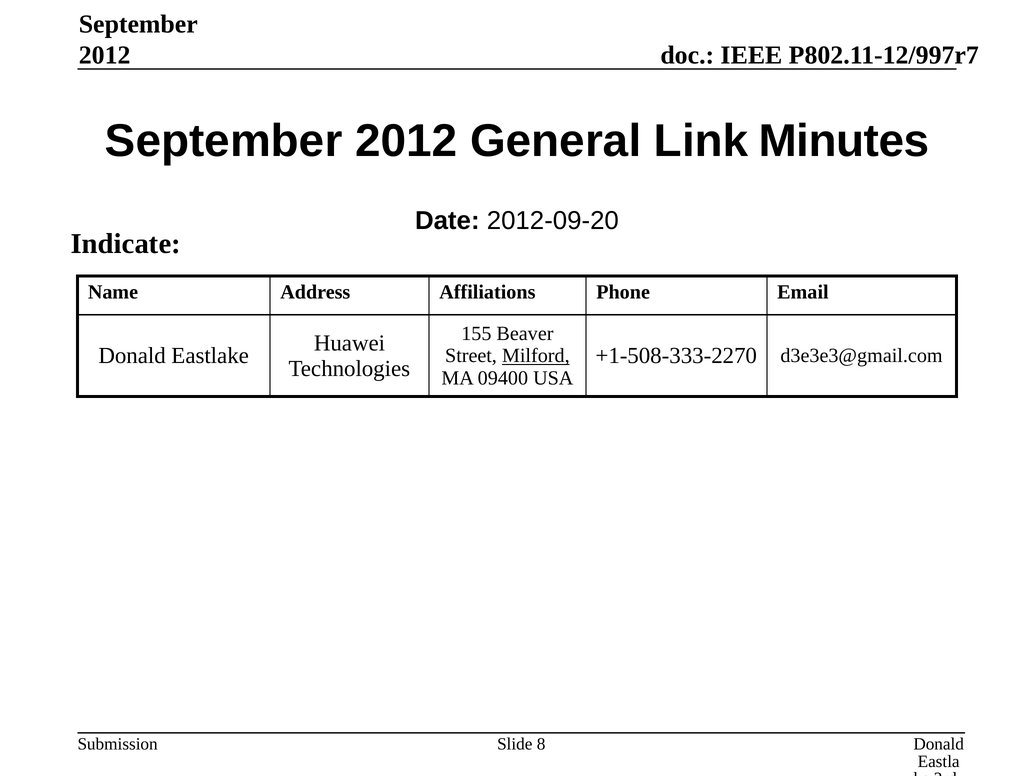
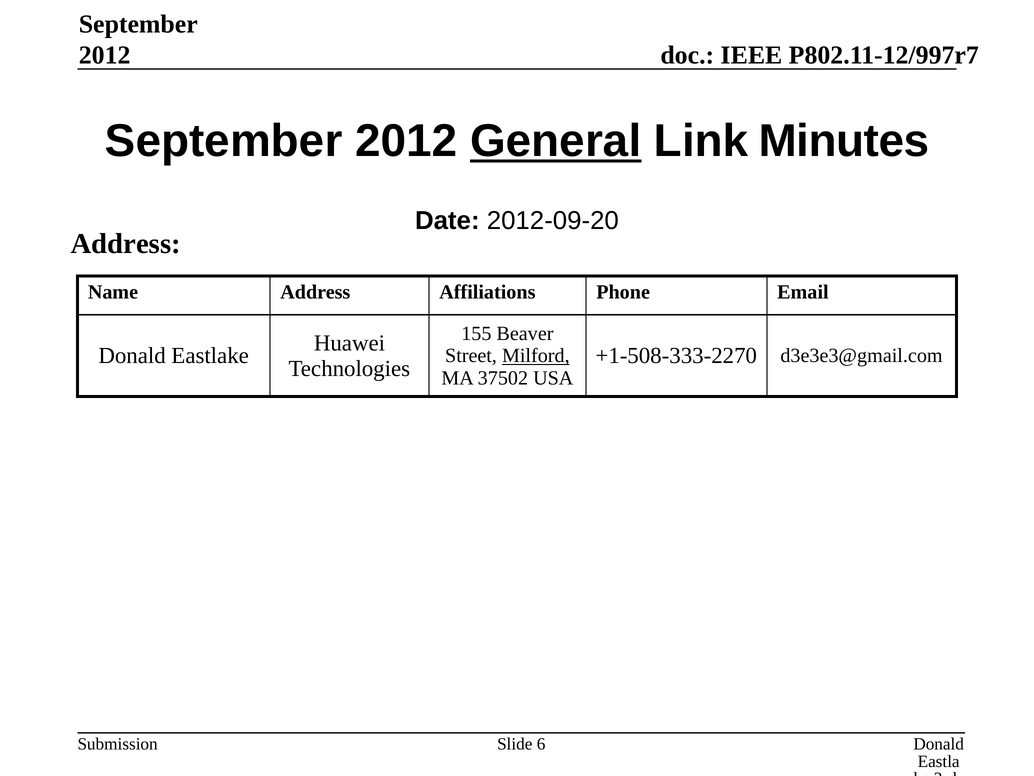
General underline: none -> present (556, 141)
Indicate: Indicate -> Address (126, 244)
09400: 09400 -> 37502 (503, 378)
8: 8 -> 6 (541, 744)
